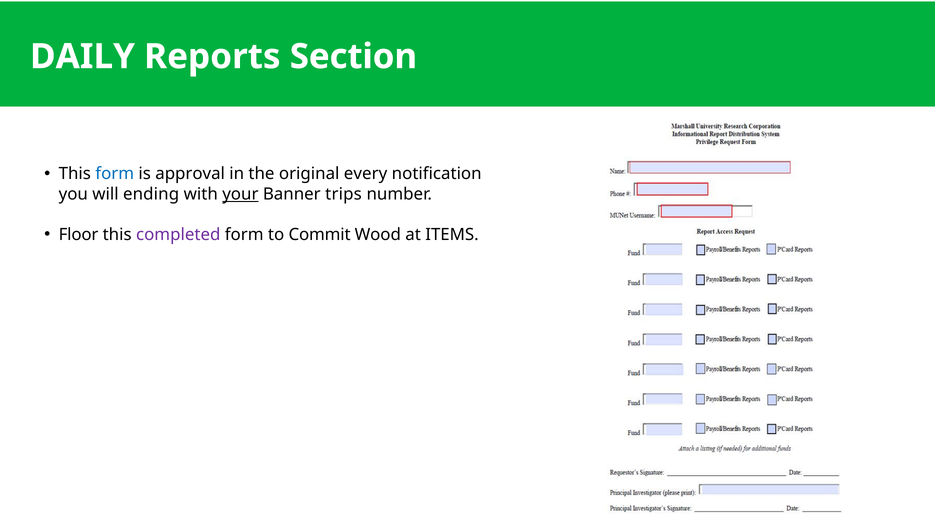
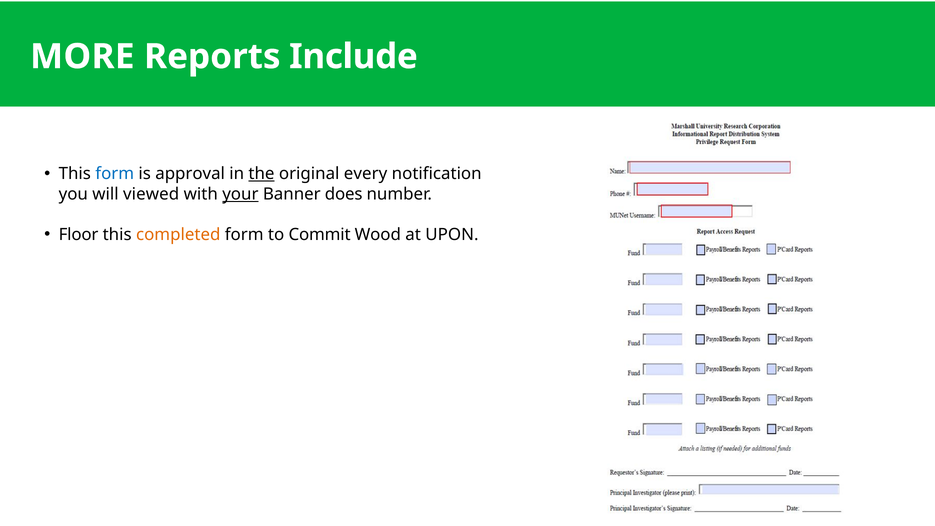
DAILY: DAILY -> MORE (82, 57)
Section: Section -> Include (353, 57)
the underline: none -> present (262, 174)
ending: ending -> viewed (151, 194)
trips: trips -> does (344, 194)
completed colour: purple -> orange (178, 235)
ITEMS: ITEMS -> UPON (452, 235)
